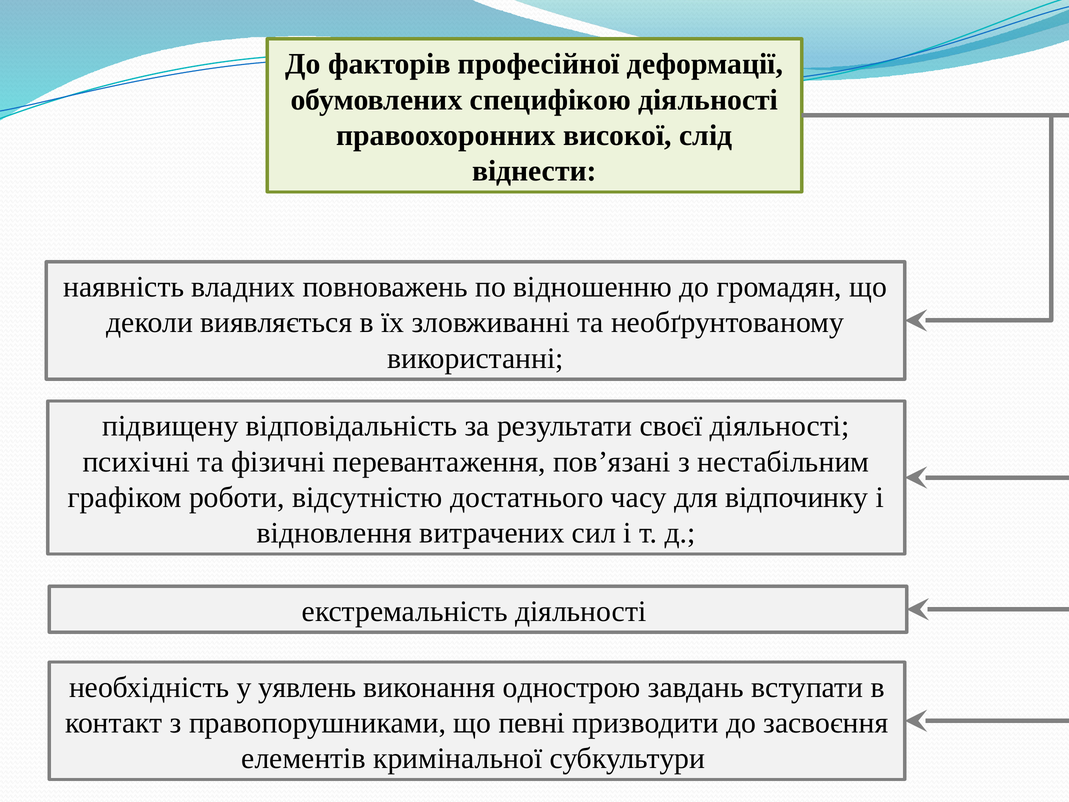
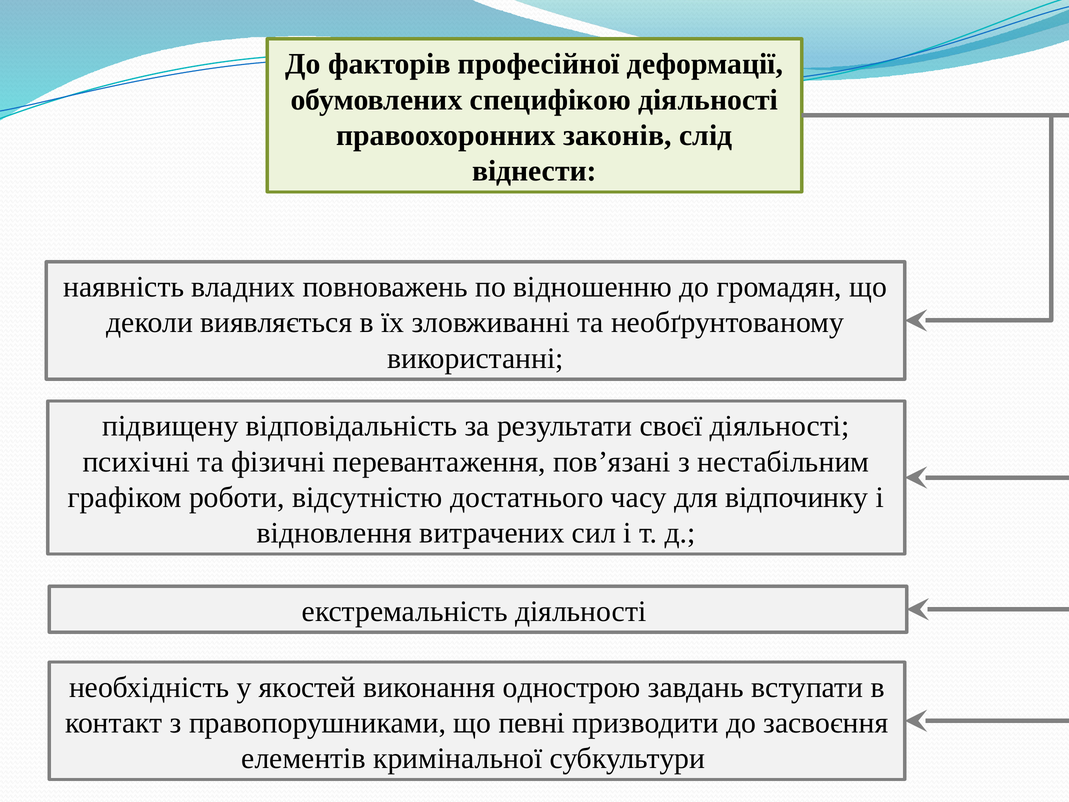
високої: високої -> законів (617, 135)
уявлень: уявлень -> якостей (307, 687)
